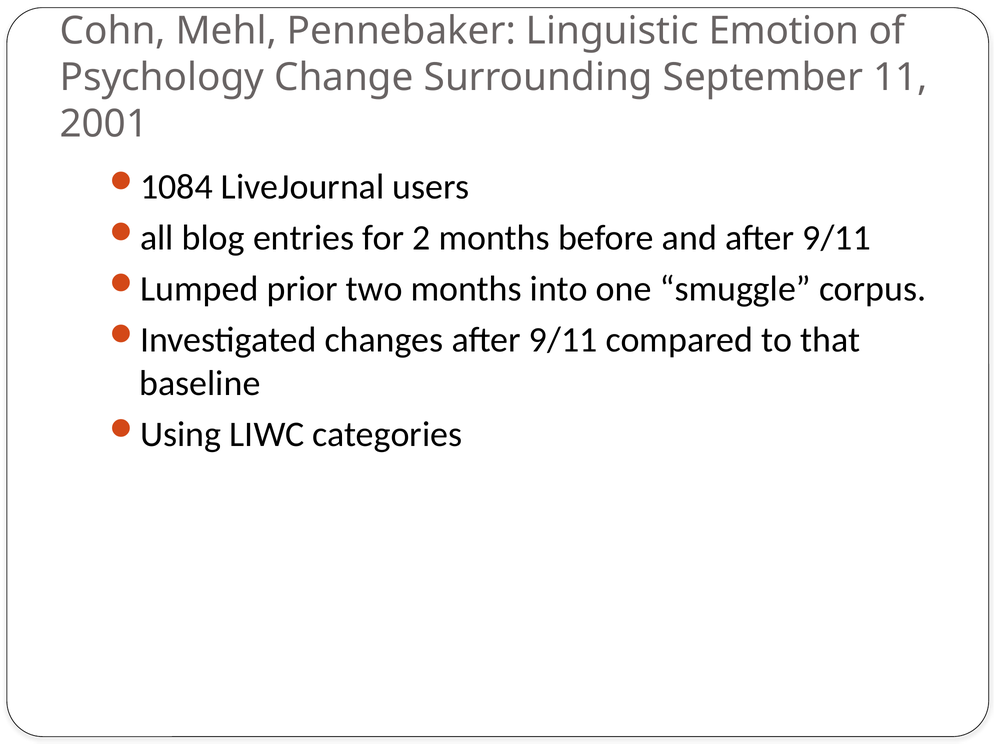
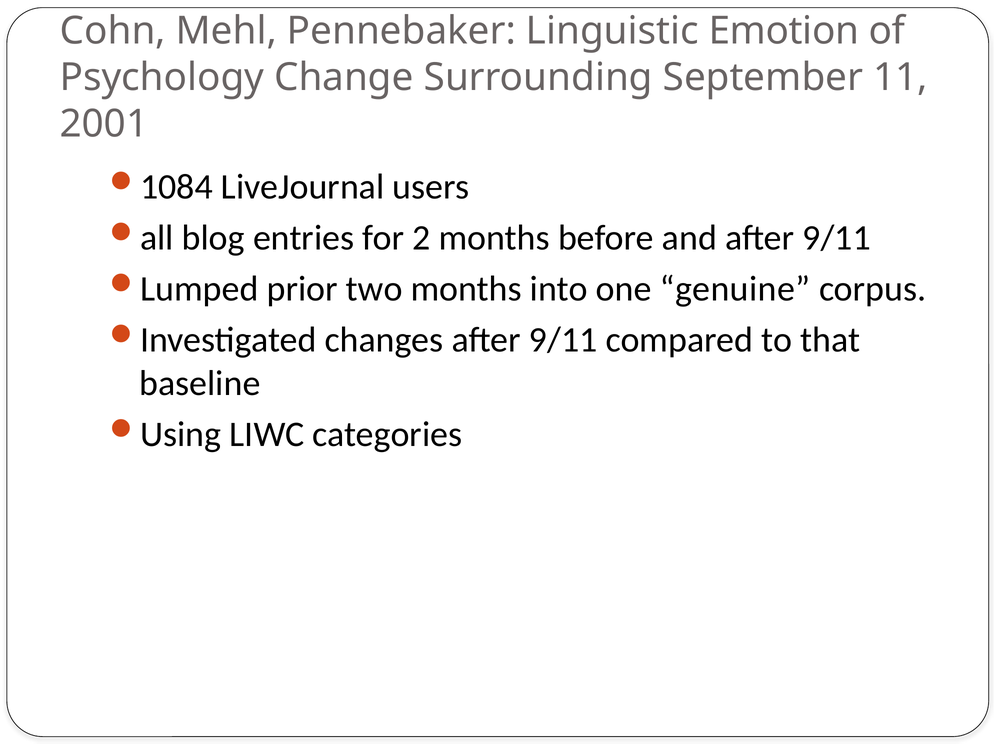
smuggle: smuggle -> genuine (735, 289)
